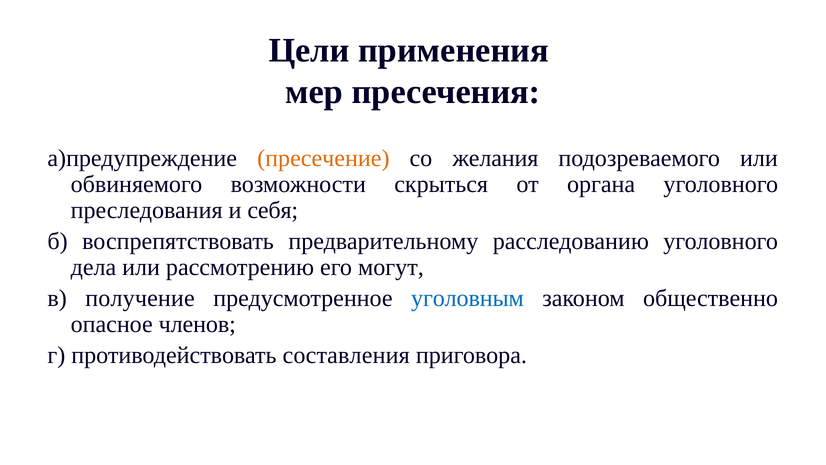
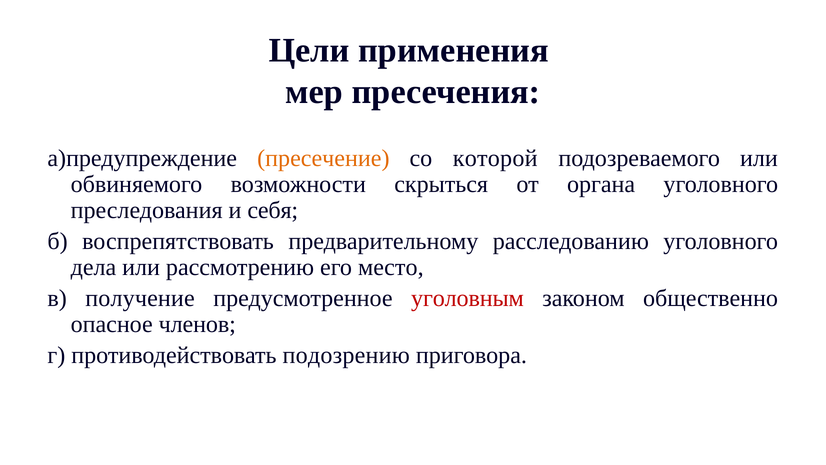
желания: желания -> которой (495, 158)
могут: могут -> место (391, 267)
уголовным colour: blue -> red (467, 298)
составления: составления -> подозрению (346, 355)
